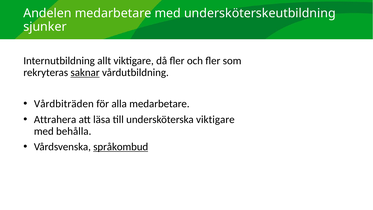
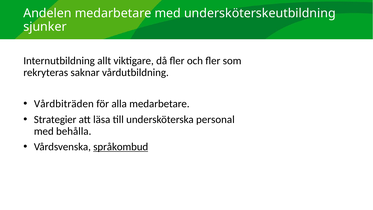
saknar underline: present -> none (85, 73)
Attrahera: Attrahera -> Strategier (55, 119)
undersköterska viktigare: viktigare -> personal (215, 119)
